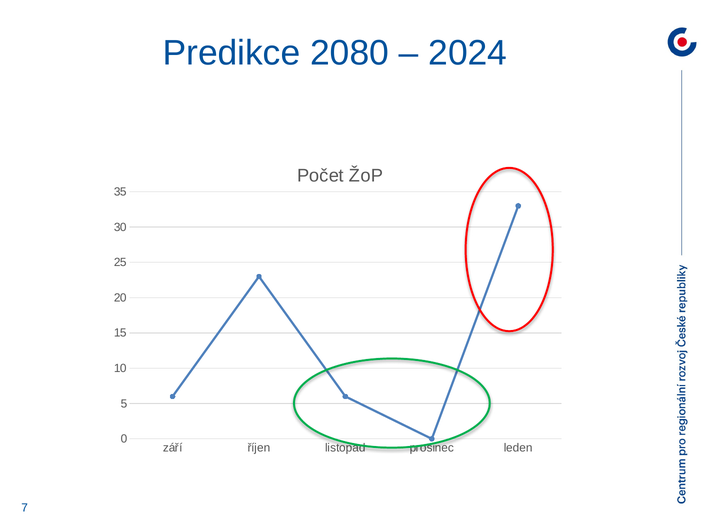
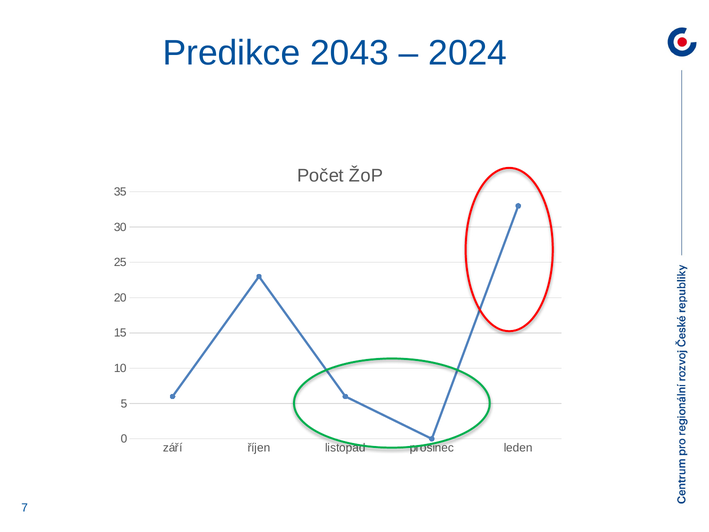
2080: 2080 -> 2043 (350, 53)
